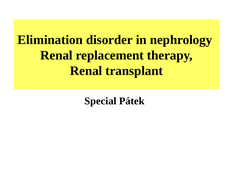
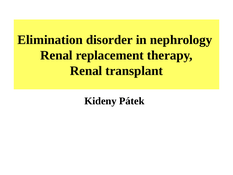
Special: Special -> Kideny (100, 101)
